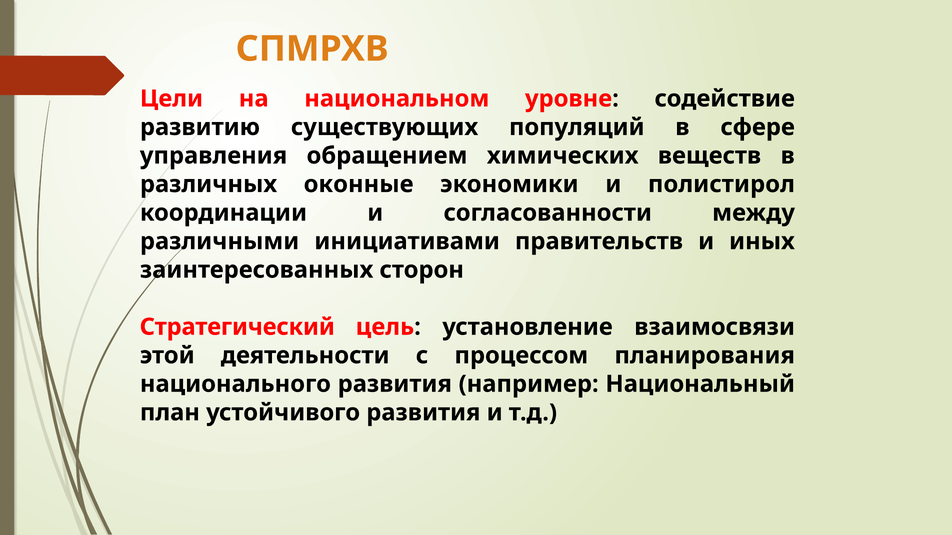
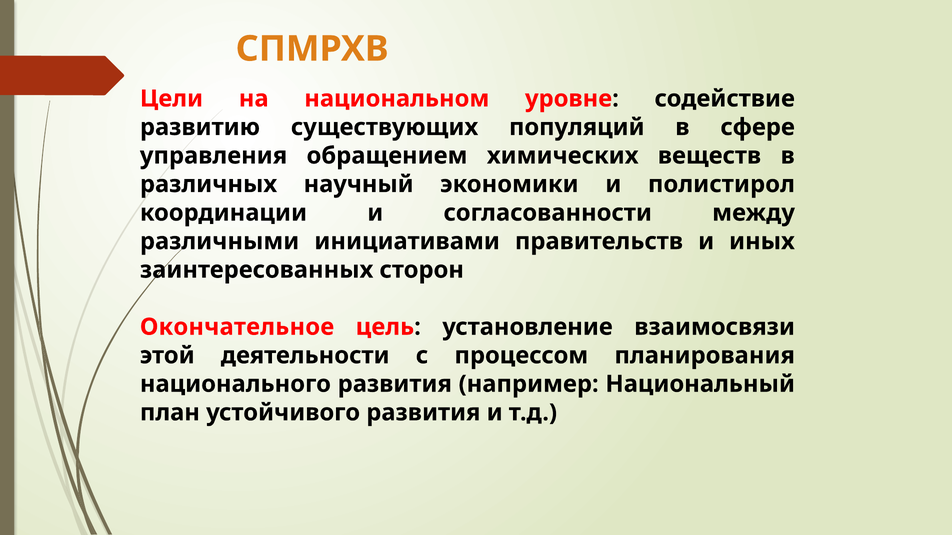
оконные: оконные -> научный (359, 184)
Стратегический: Стратегический -> Окончательное (237, 327)
